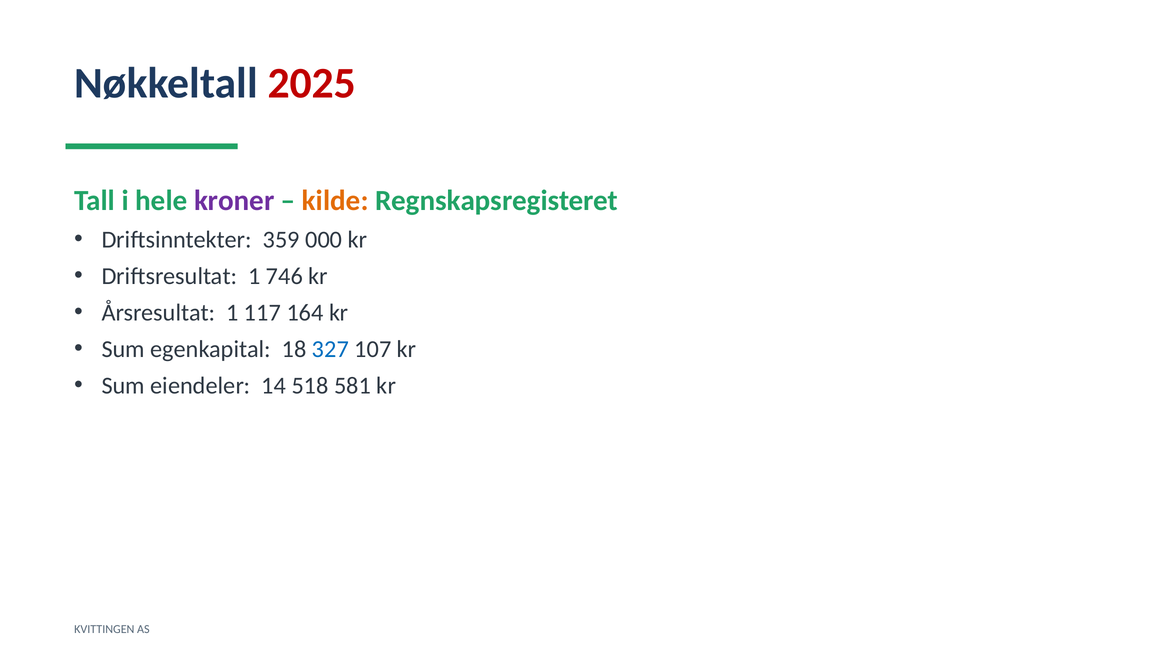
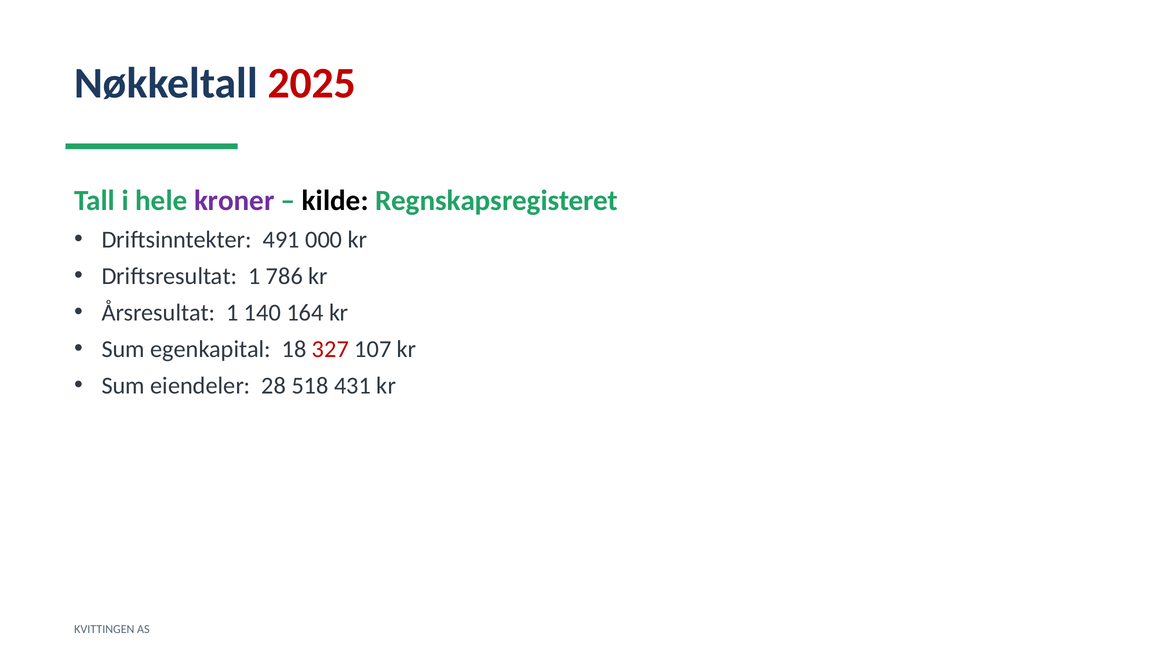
kilde colour: orange -> black (335, 201)
359: 359 -> 491 (281, 240)
746: 746 -> 786 (284, 276)
117: 117 -> 140 (262, 313)
327 colour: blue -> red (330, 349)
14: 14 -> 28 (274, 386)
581: 581 -> 431 (353, 386)
